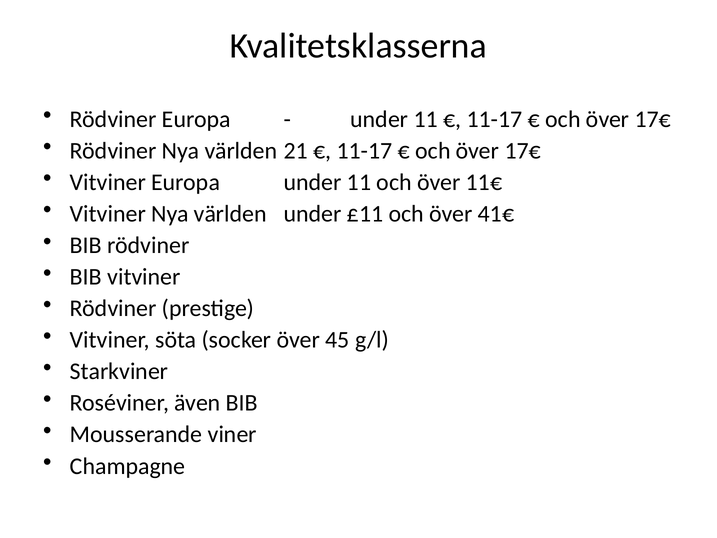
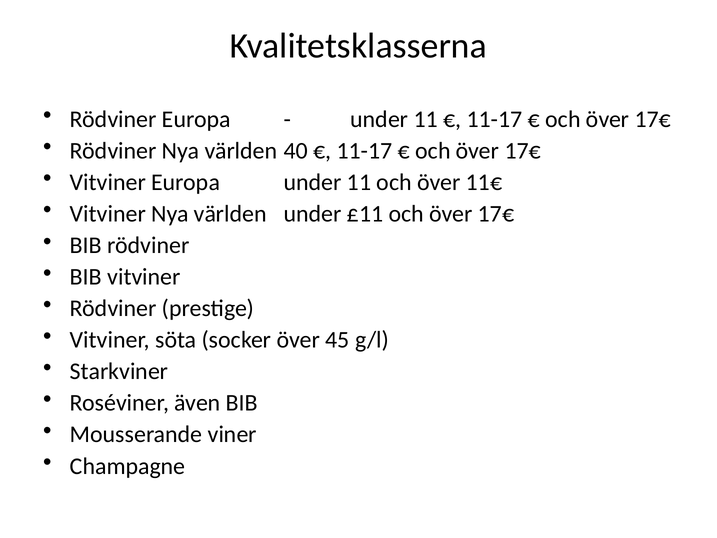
21: 21 -> 40 (296, 151)
£11 och över 41€: 41€ -> 17€ (496, 214)
